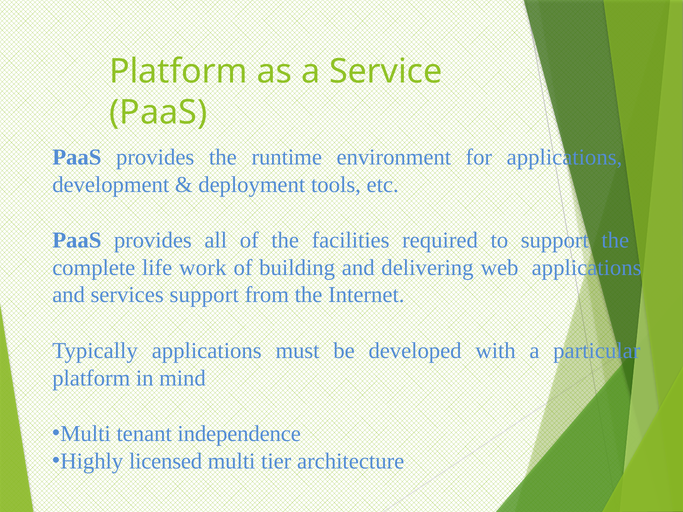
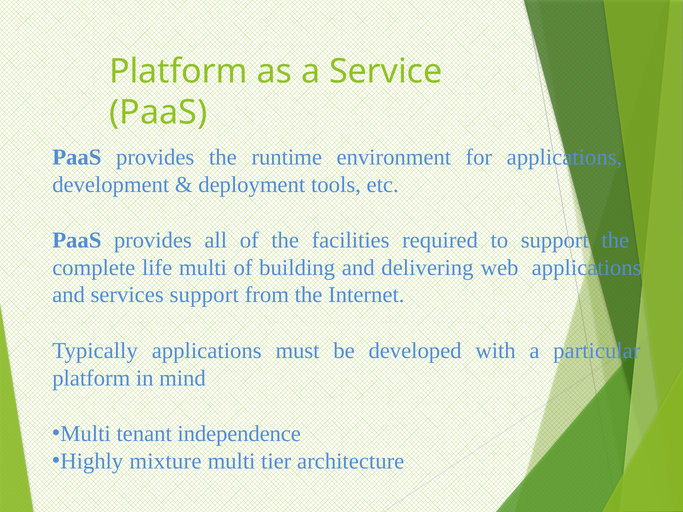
life work: work -> multi (203, 268)
licensed: licensed -> mixture (165, 461)
